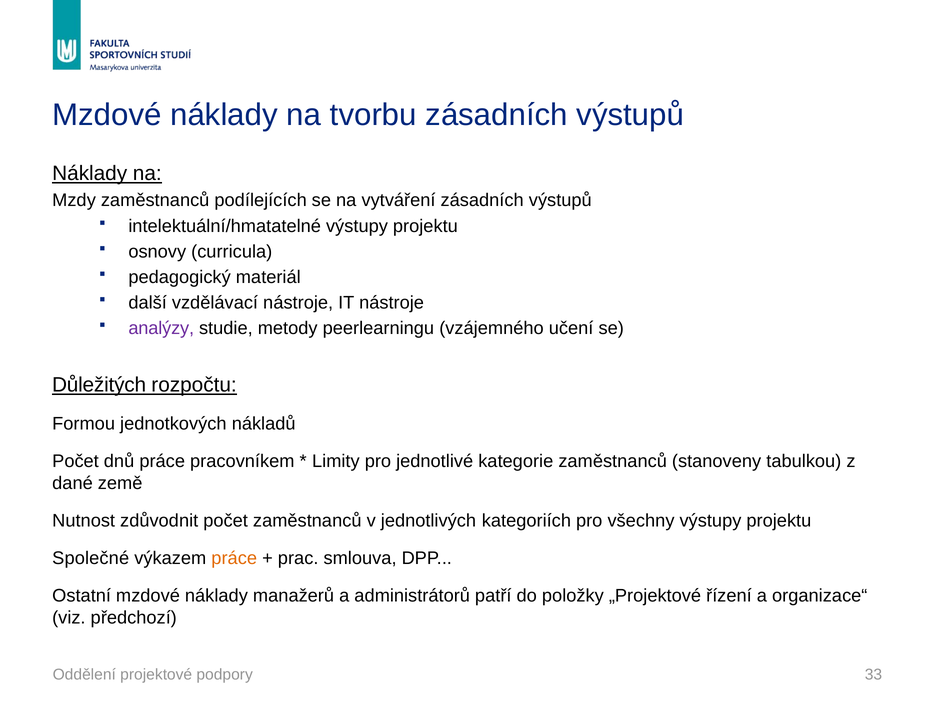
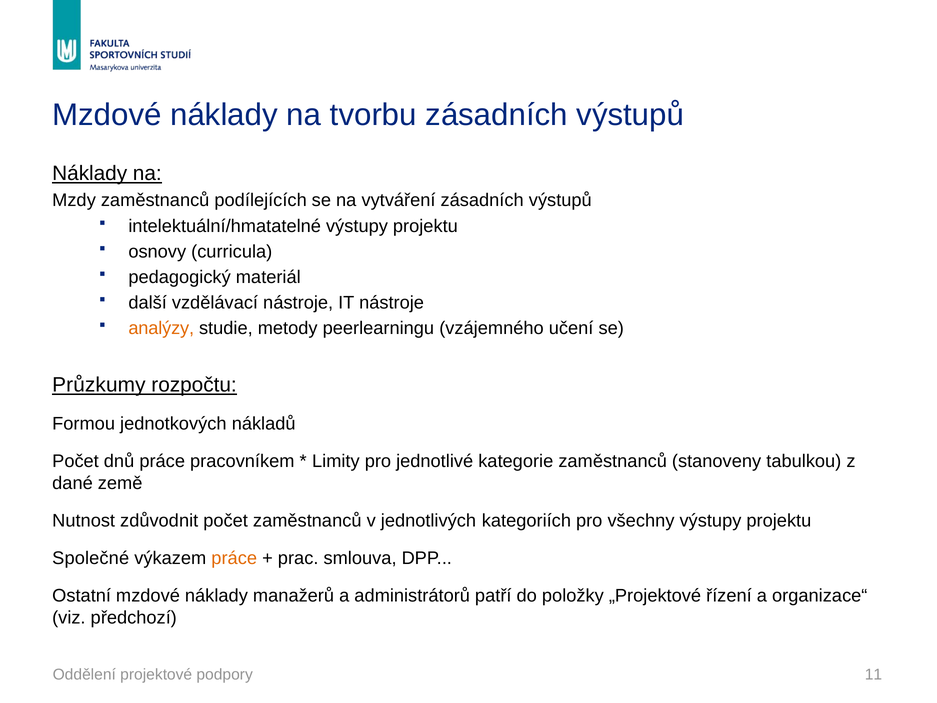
analýzy colour: purple -> orange (161, 328)
Důležitých: Důležitých -> Průzkumy (99, 385)
33: 33 -> 11 (873, 674)
